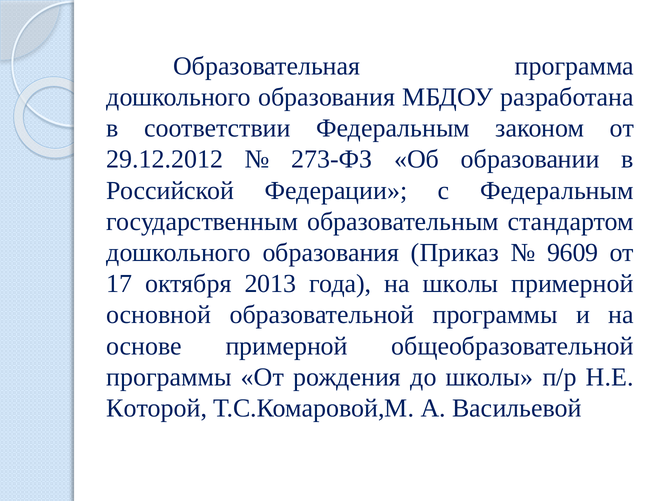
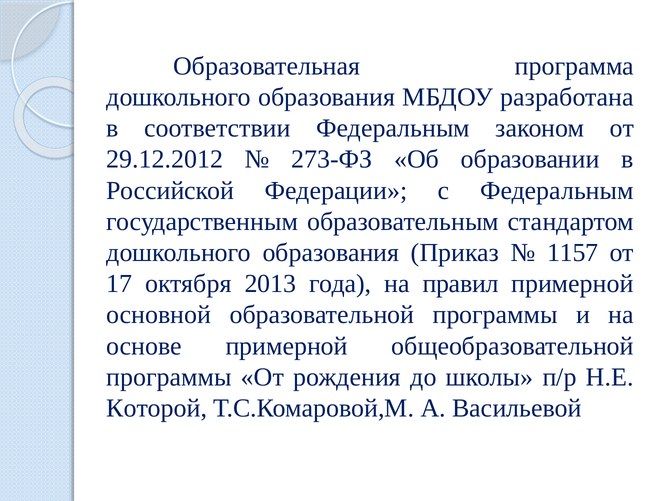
9609: 9609 -> 1157 (573, 253)
на школы: школы -> правил (461, 284)
